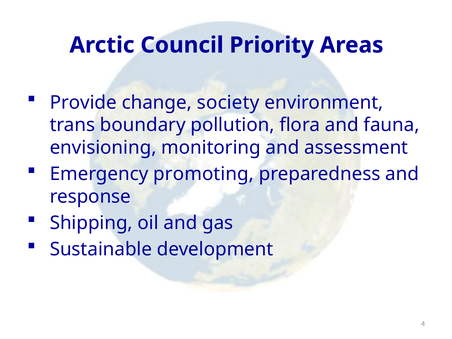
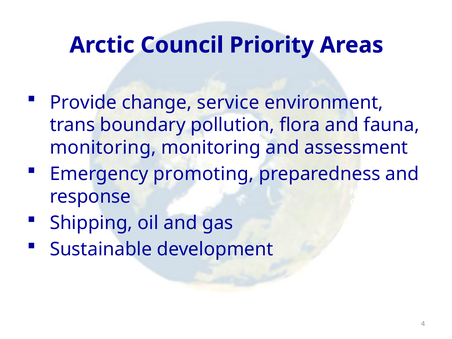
society: society -> service (228, 102)
envisioning: envisioning -> monitoring (103, 148)
